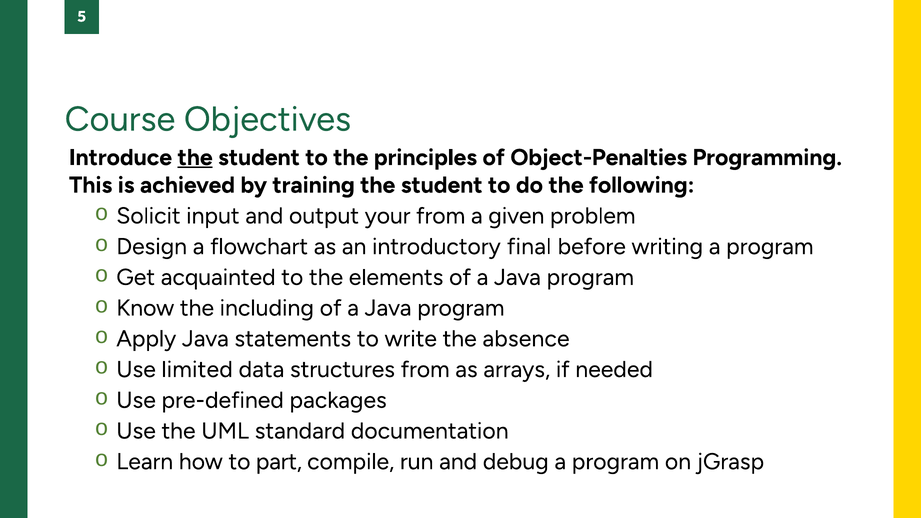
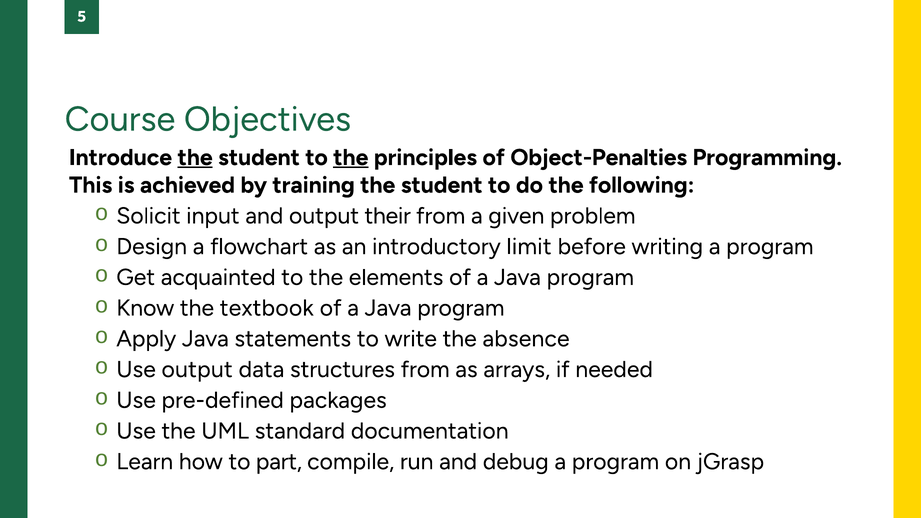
the underline: none -> present (351, 157)
your: your -> their (388, 216)
final: final -> limit (529, 247)
including: including -> textbook (267, 308)
Use limited: limited -> output (197, 370)
